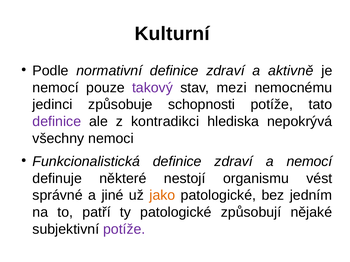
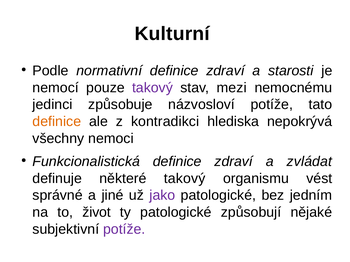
aktivně: aktivně -> starosti (291, 71)
schopnosti: schopnosti -> názvosloví (202, 105)
definice colour: purple -> orange (57, 122)
a nemocí: nemocí -> zvládat (309, 162)
některé nestojí: nestojí -> takový (185, 179)
jako colour: orange -> purple (162, 196)
patří: patří -> život (97, 213)
